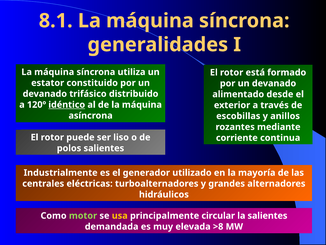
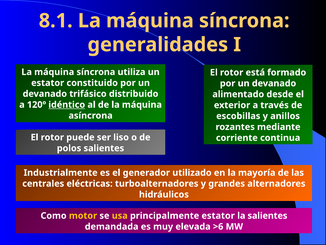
motor colour: light green -> yellow (83, 215)
principalmente circular: circular -> estator (218, 215)
>8: >8 -> >6 (218, 226)
